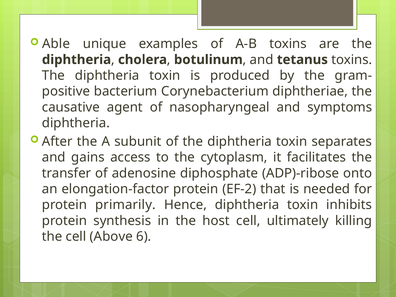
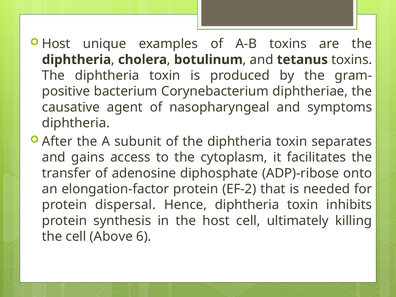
Able: Able -> Host (56, 44)
primarily: primarily -> dispersal (125, 205)
